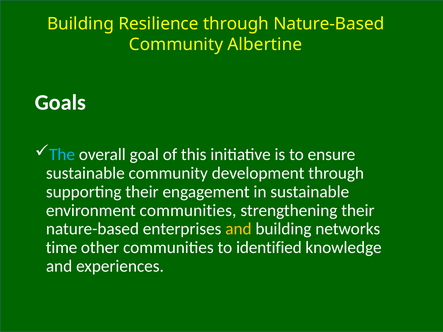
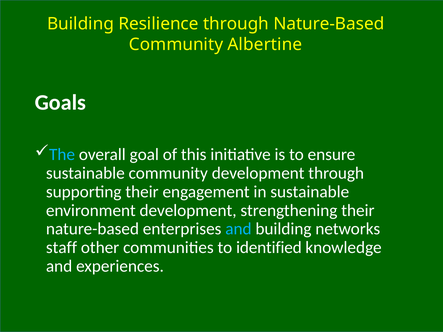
environment communities: communities -> development (188, 211)
and colour: yellow -> light blue (238, 229)
time: time -> staff (61, 248)
